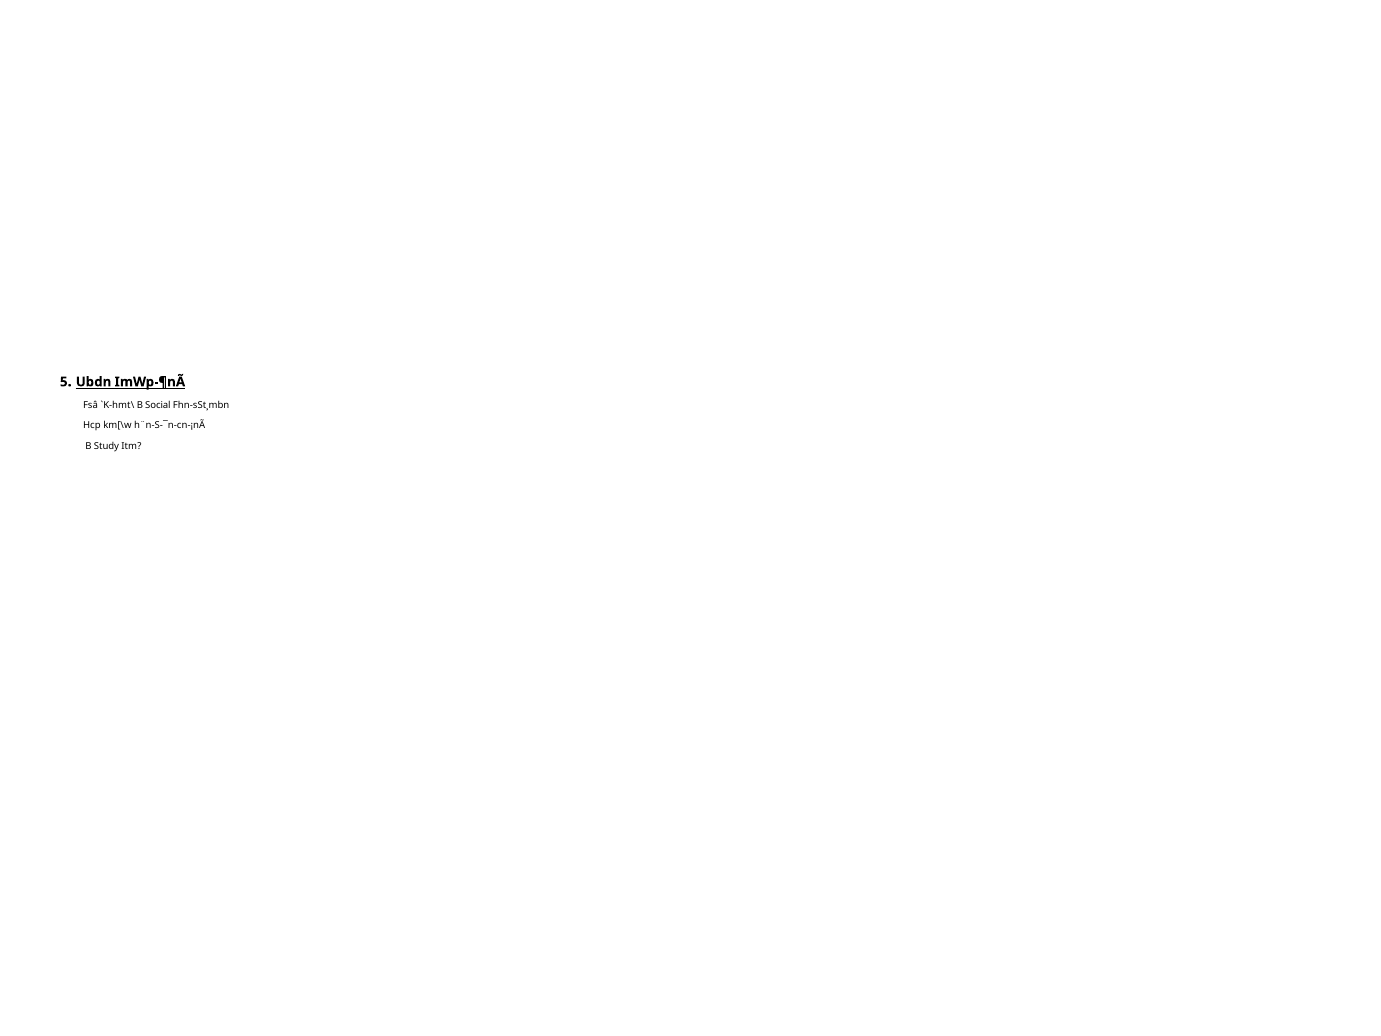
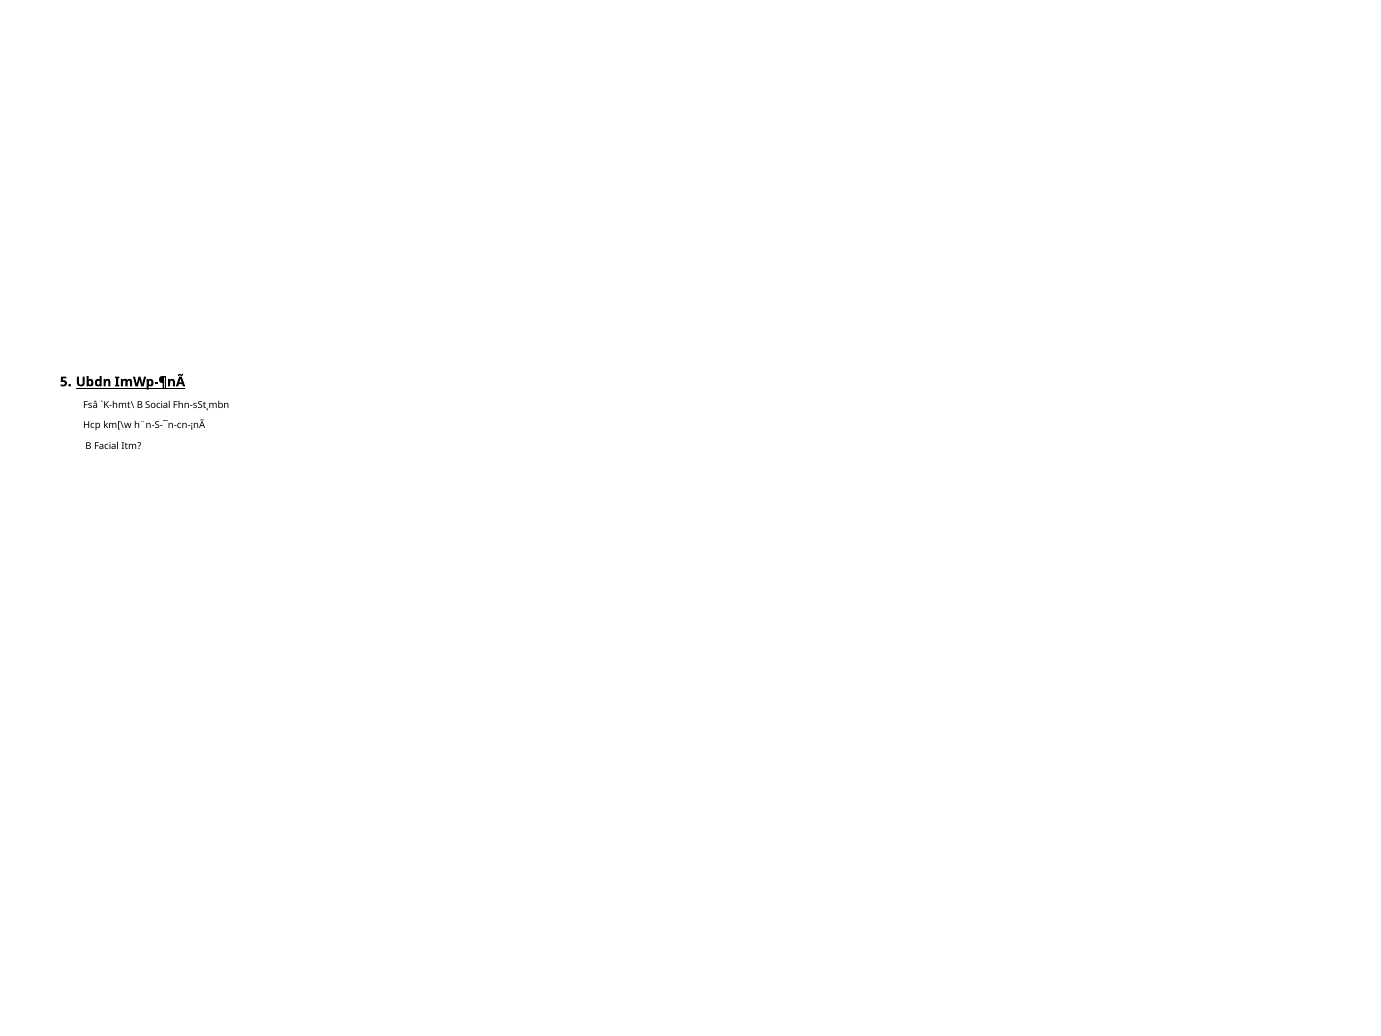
Study: Study -> Facial (106, 446)
